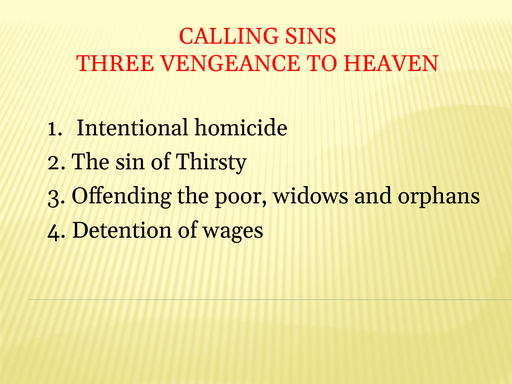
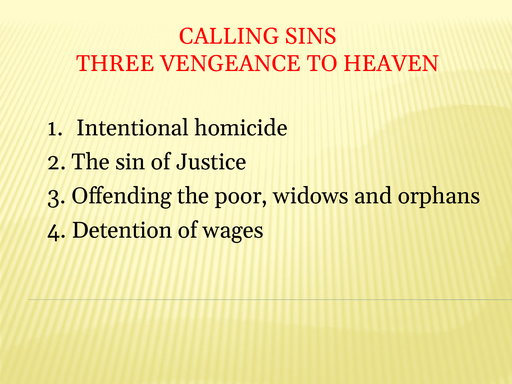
Thirsty: Thirsty -> Justice (211, 162)
